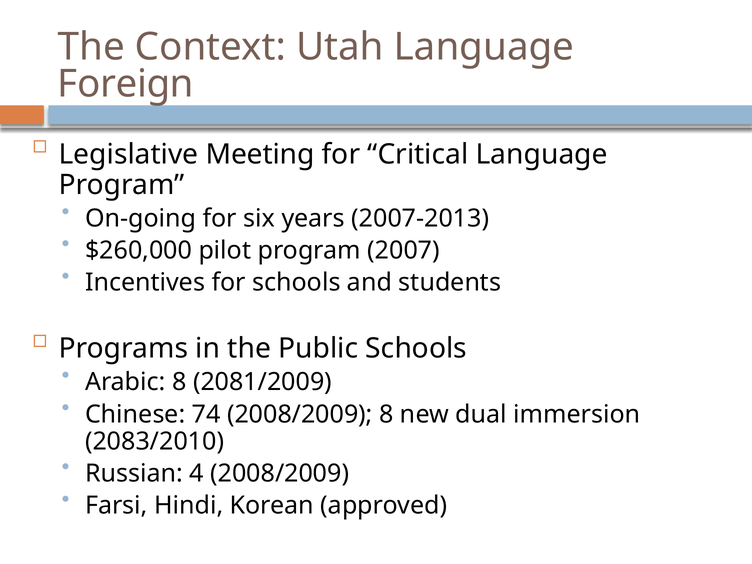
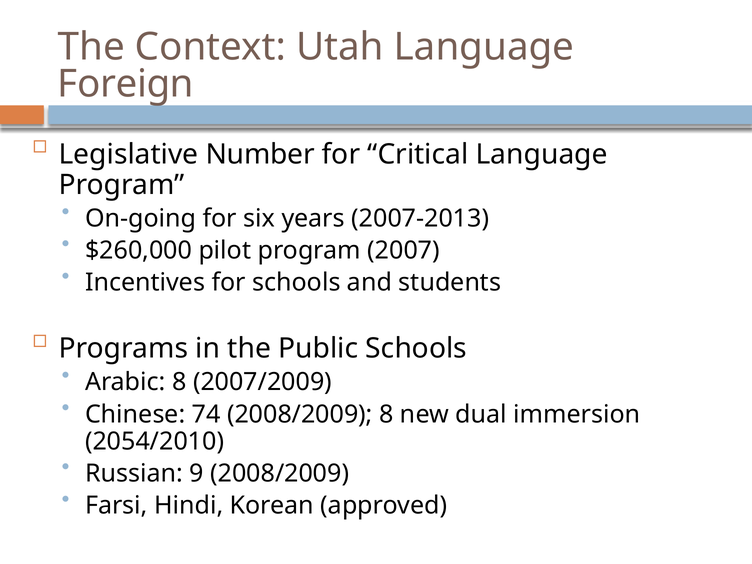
Meeting: Meeting -> Number (260, 154)
2081/2009: 2081/2009 -> 2007/2009 (262, 382)
2083/2010: 2083/2010 -> 2054/2010 (155, 441)
4: 4 -> 9 (197, 474)
